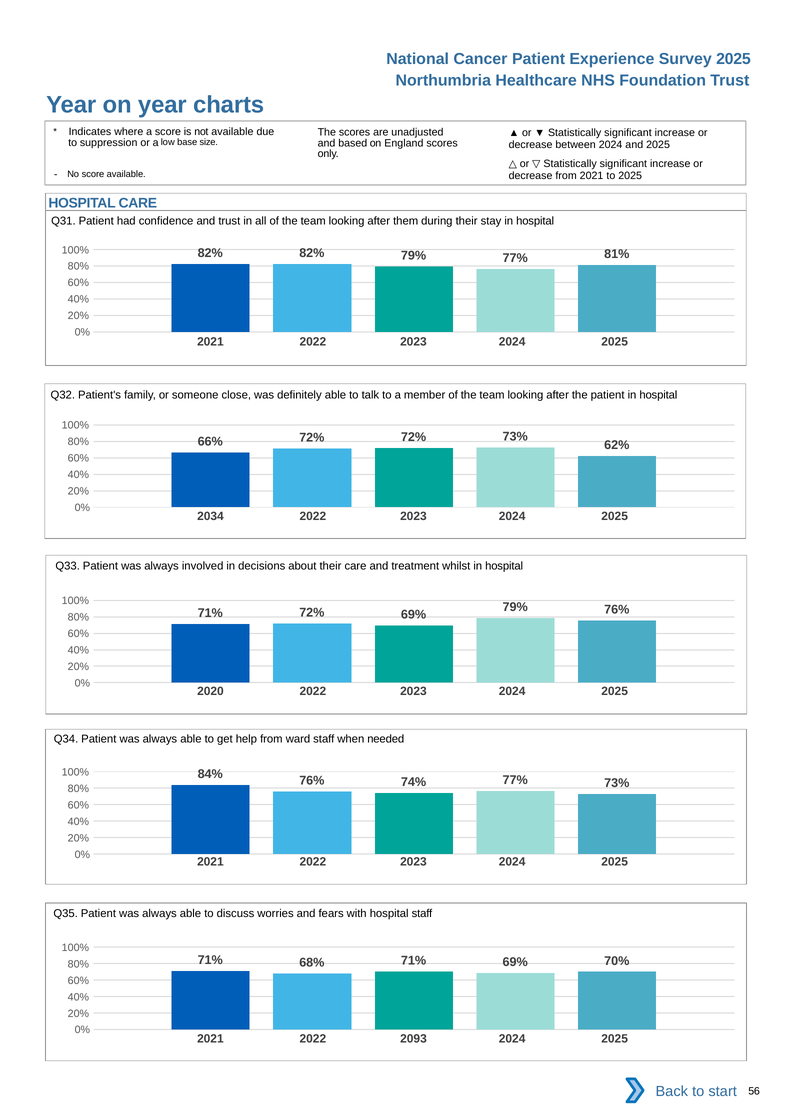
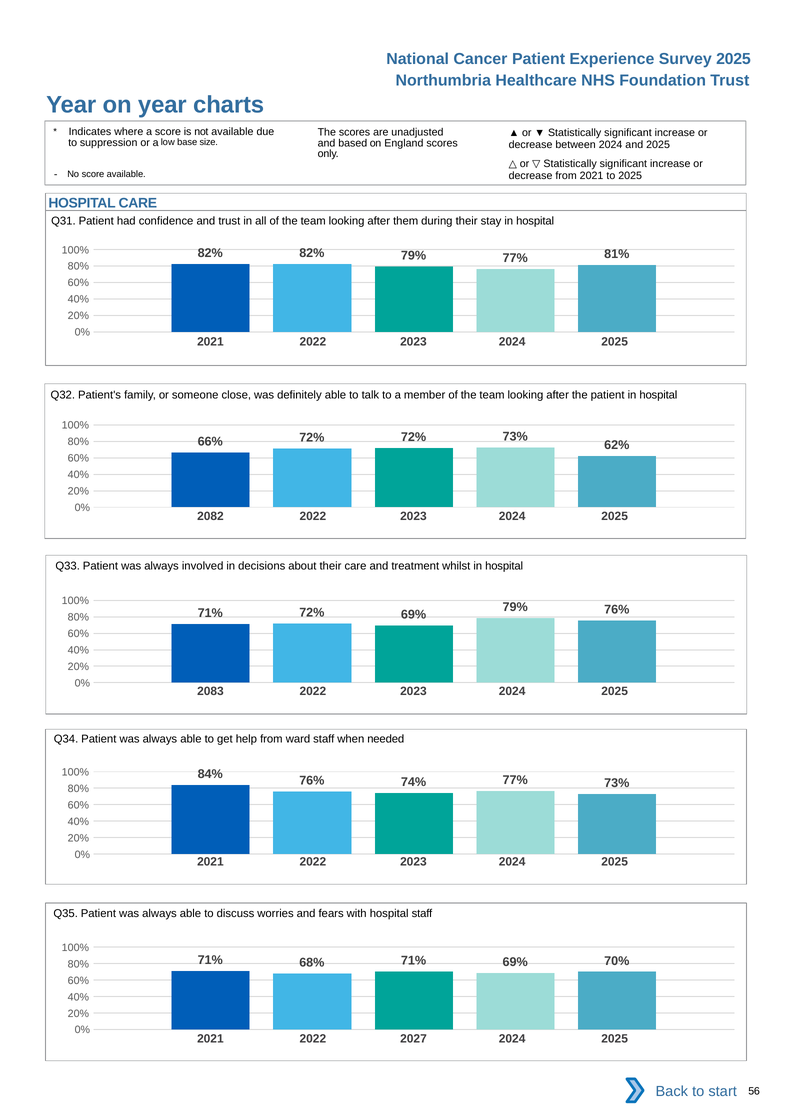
2034: 2034 -> 2082 (210, 516)
2020: 2020 -> 2083 (210, 692)
2093: 2093 -> 2027 (413, 1039)
